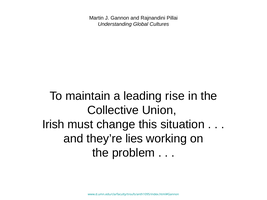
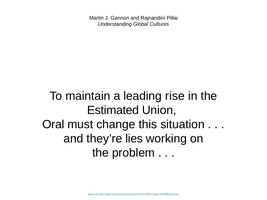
Collective: Collective -> Estimated (113, 110)
Irish: Irish -> Oral (53, 125)
